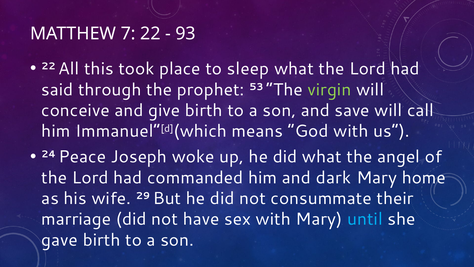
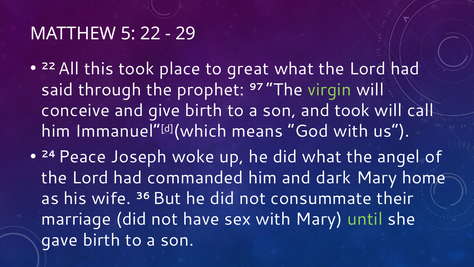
7: 7 -> 5 (128, 33)
93: 93 -> 29 (186, 33)
sleep: sleep -> great (248, 69)
53: 53 -> 97 (256, 87)
and save: save -> took (352, 110)
29: 29 -> 36 (143, 196)
until colour: light blue -> light green (365, 219)
